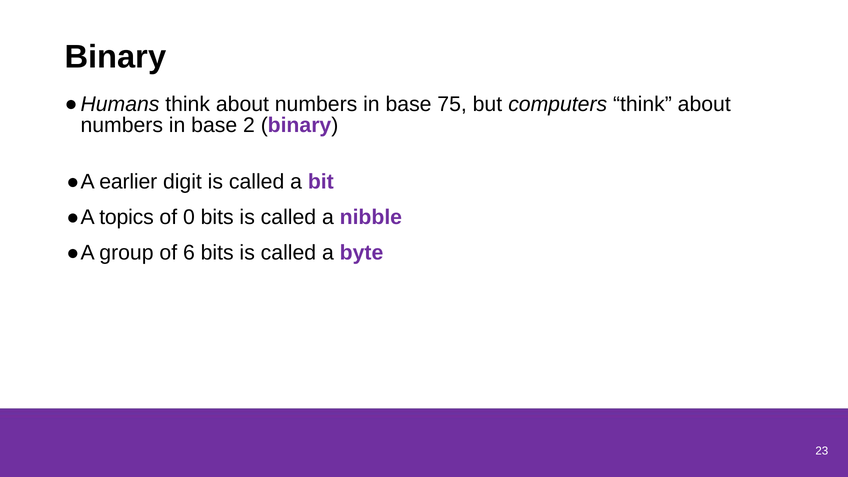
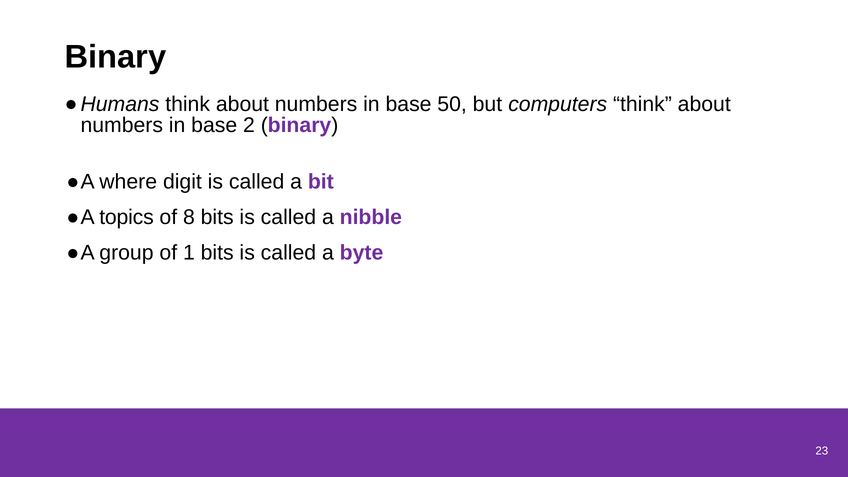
75: 75 -> 50 (452, 104)
earlier: earlier -> where (128, 182)
0: 0 -> 8 (189, 217)
6: 6 -> 1 (189, 253)
